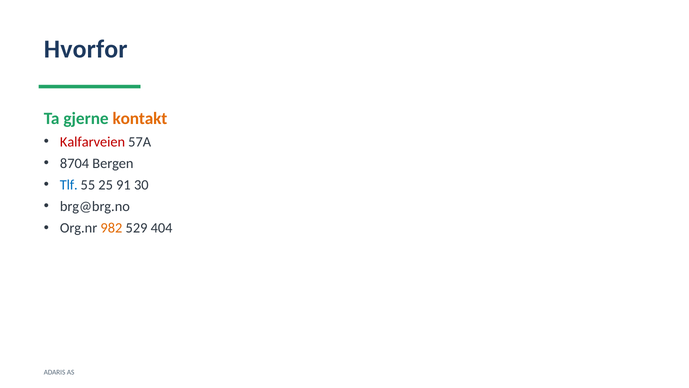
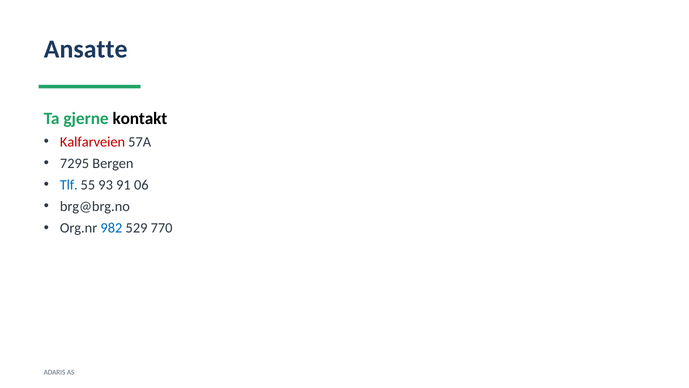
Hvorfor: Hvorfor -> Ansatte (86, 49)
kontakt colour: orange -> black (140, 119)
8704: 8704 -> 7295 (75, 163)
25: 25 -> 93 (106, 185)
30: 30 -> 06 (141, 185)
982 colour: orange -> blue (111, 228)
404: 404 -> 770 (162, 228)
